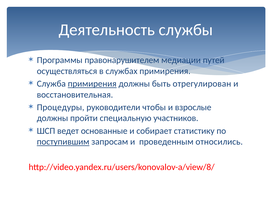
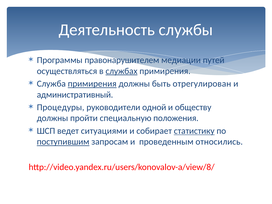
службах underline: none -> present (121, 71)
восстановительная: восстановительная -> административный (75, 95)
чтобы: чтобы -> одной (154, 107)
взрослые: взрослые -> обществу (193, 107)
участников: участников -> положения (176, 118)
основанные: основанные -> ситуациями (104, 131)
статистику underline: none -> present (194, 131)
